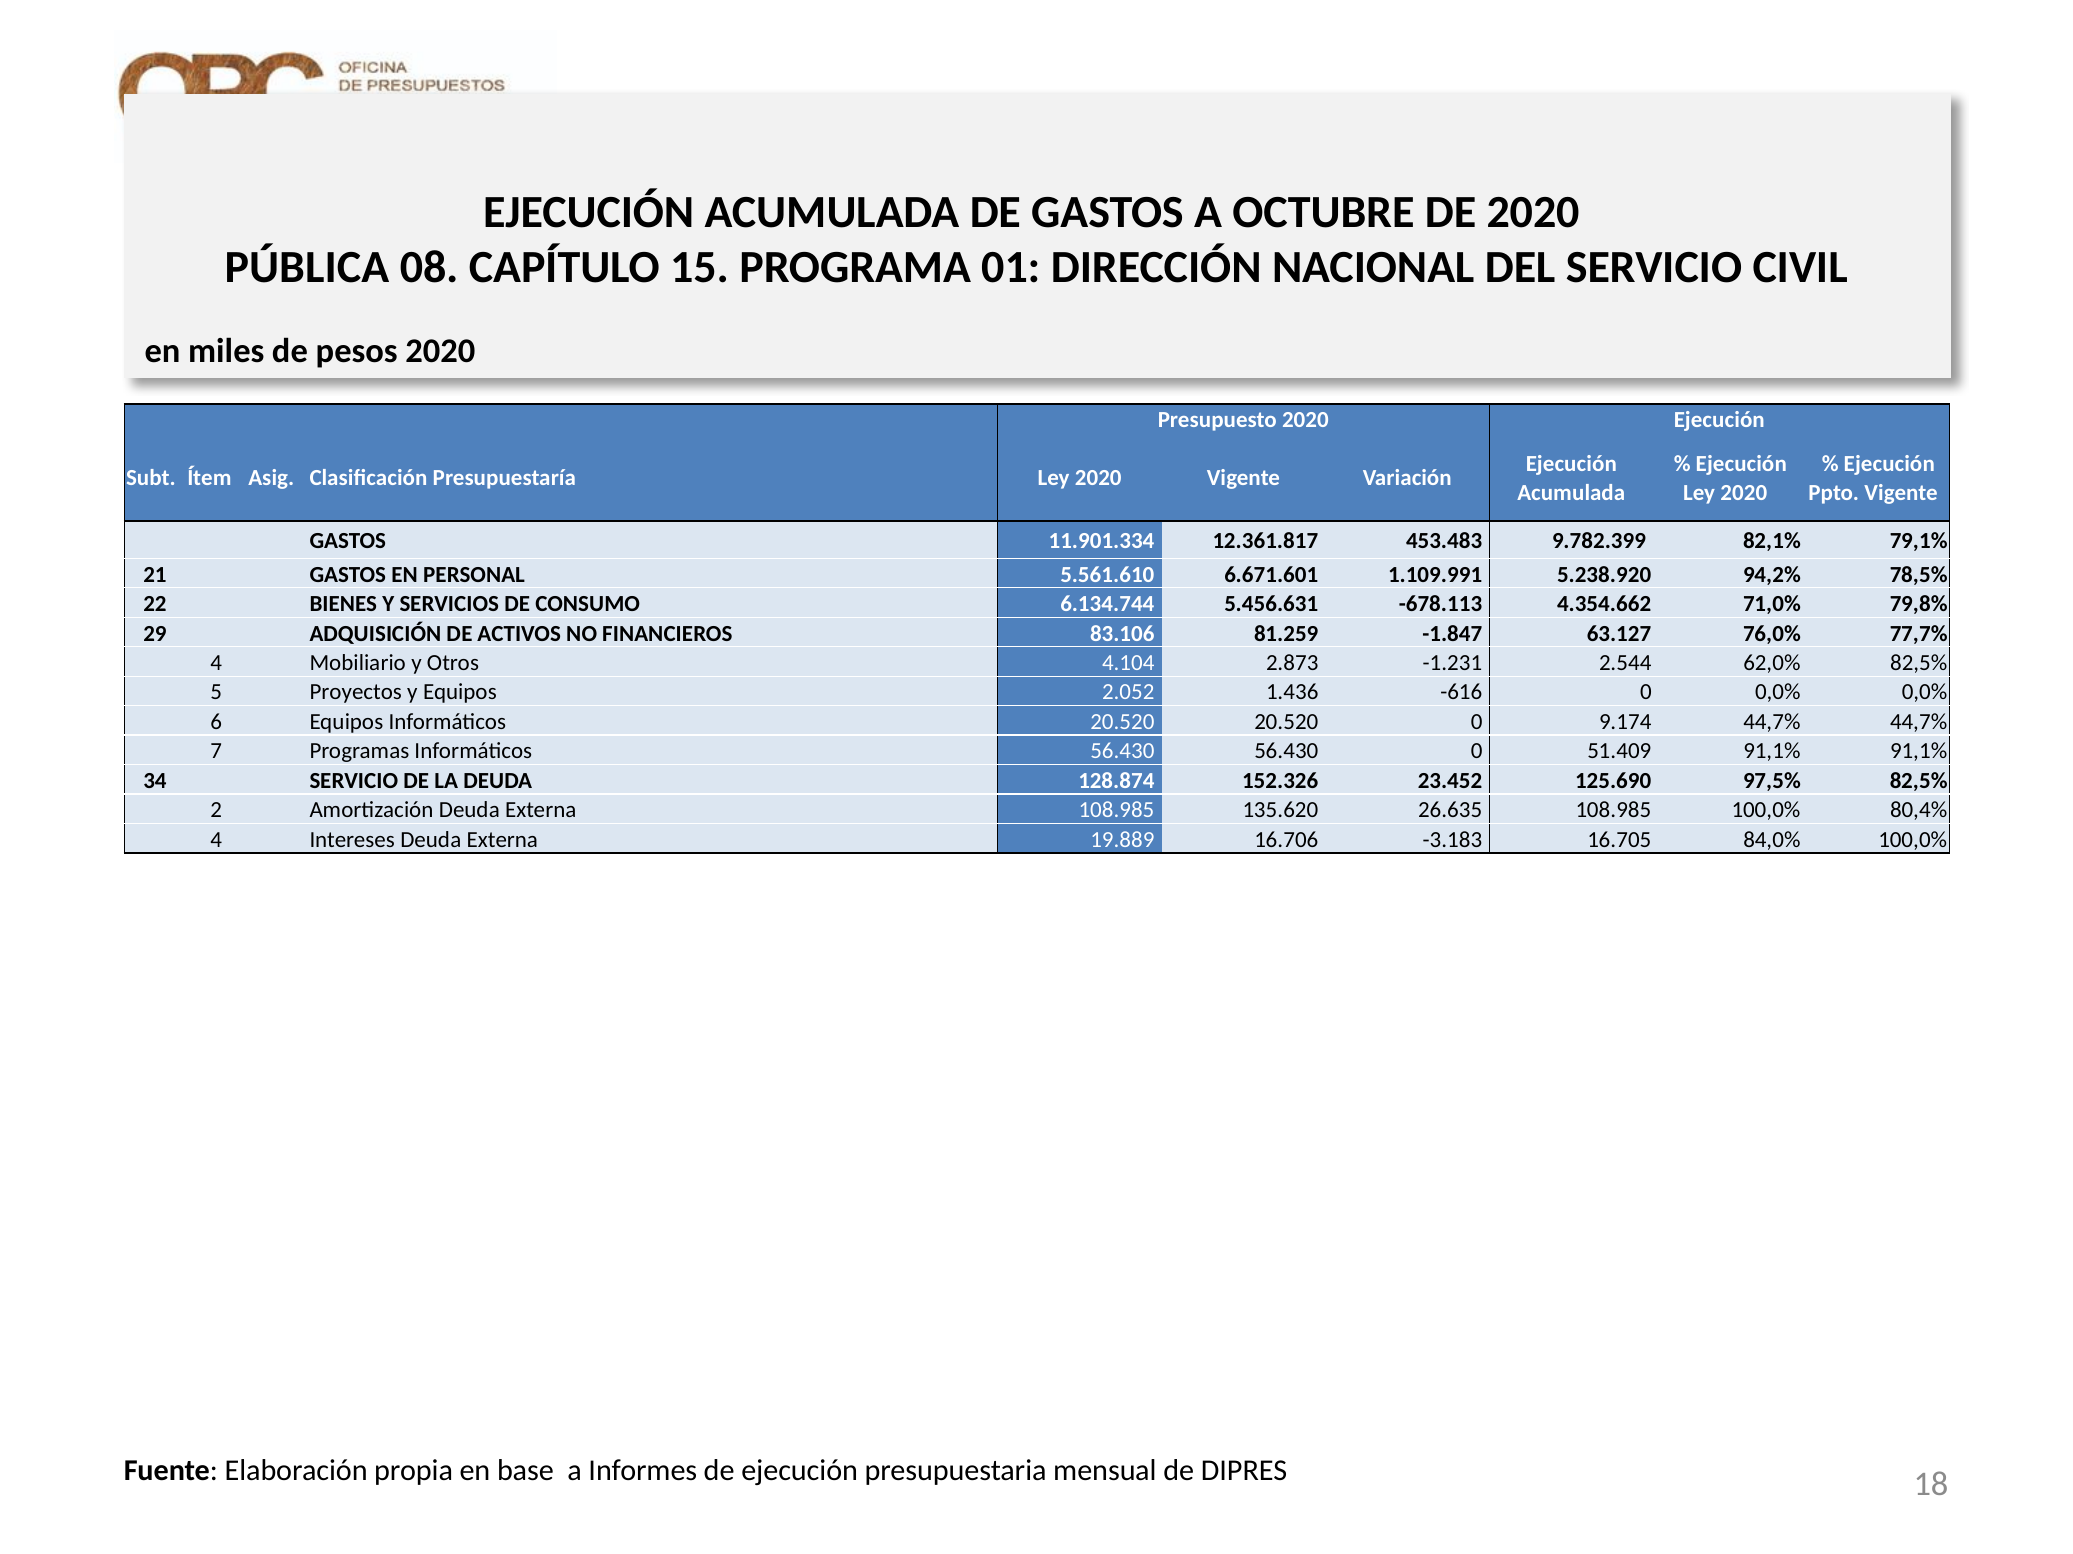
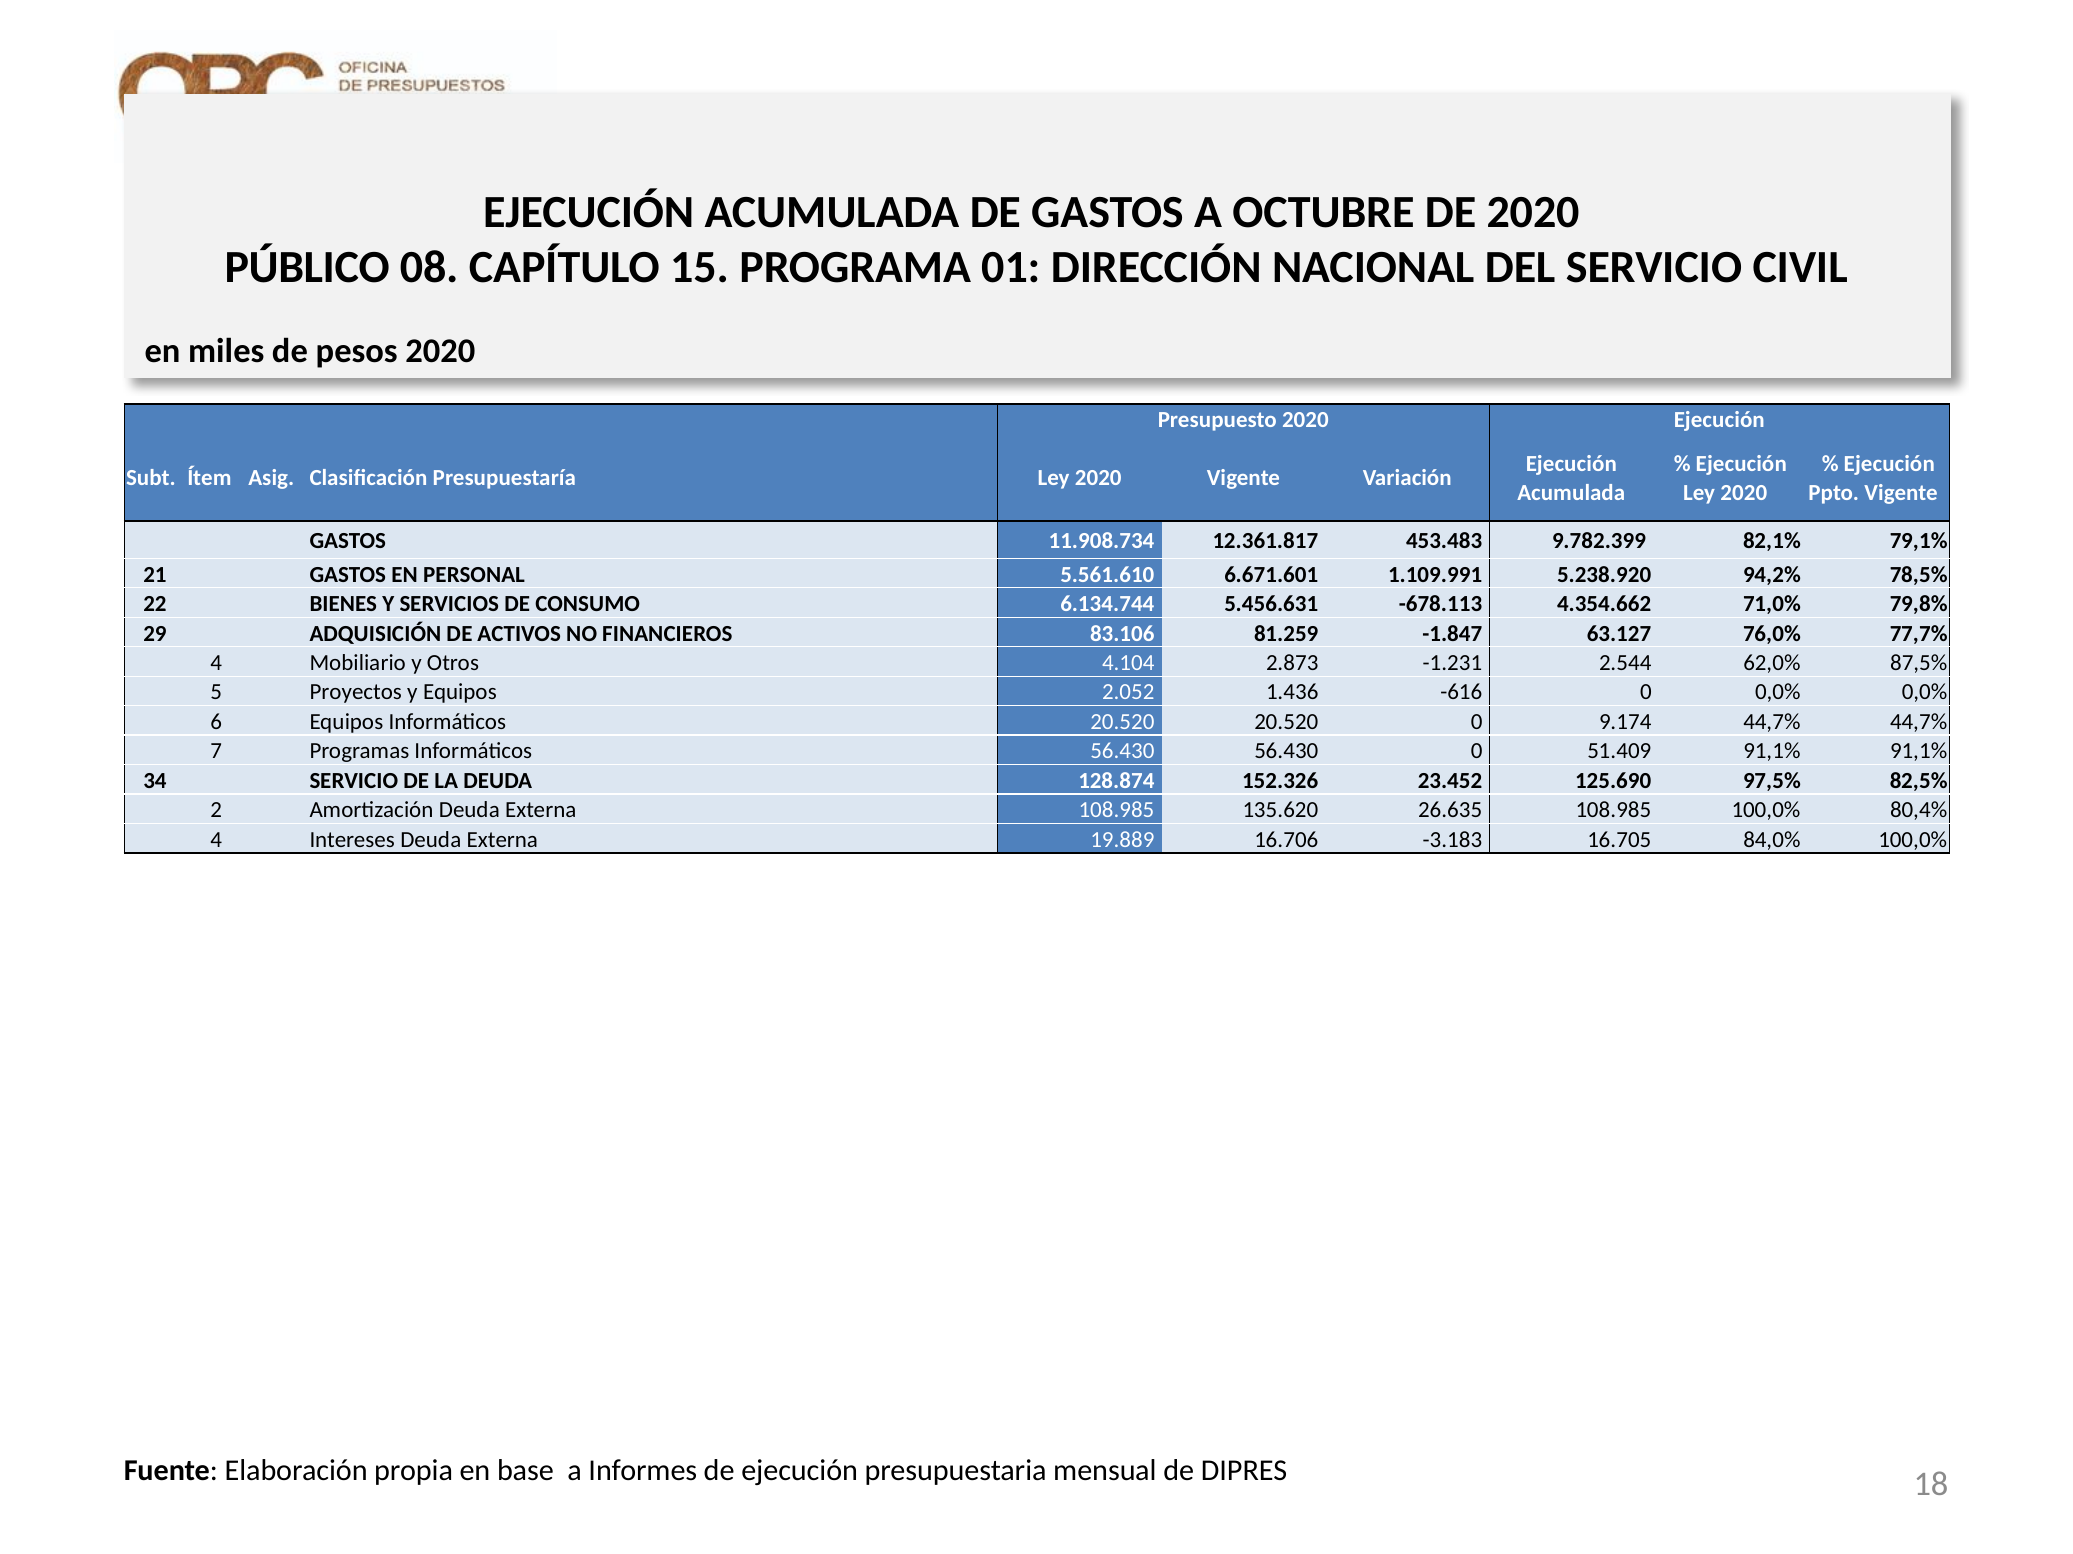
PÚBLICA: PÚBLICA -> PÚBLICO (307, 267)
11.901.334: 11.901.334 -> 11.908.734 (1101, 541)
62,0% 82,5%: 82,5% -> 87,5% (1919, 663)
